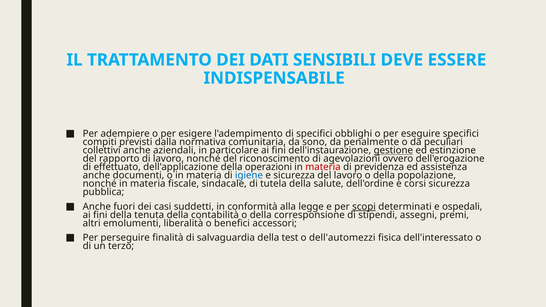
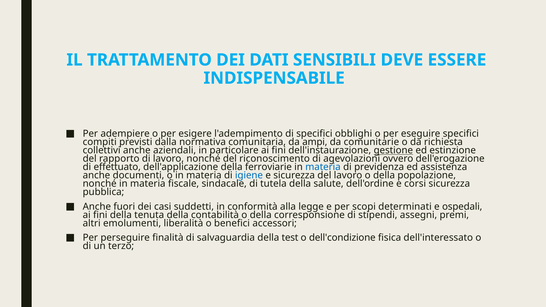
sono: sono -> ampi (315, 142)
penalmente: penalmente -> comunitarie (371, 142)
peculiari: peculiari -> richiesta (443, 142)
operazioni: operazioni -> ferroviarie (268, 167)
materia colour: red -> blue (323, 167)
scopi underline: present -> none (364, 207)
dell'automezzi: dell'automezzi -> dell'condizione (342, 238)
